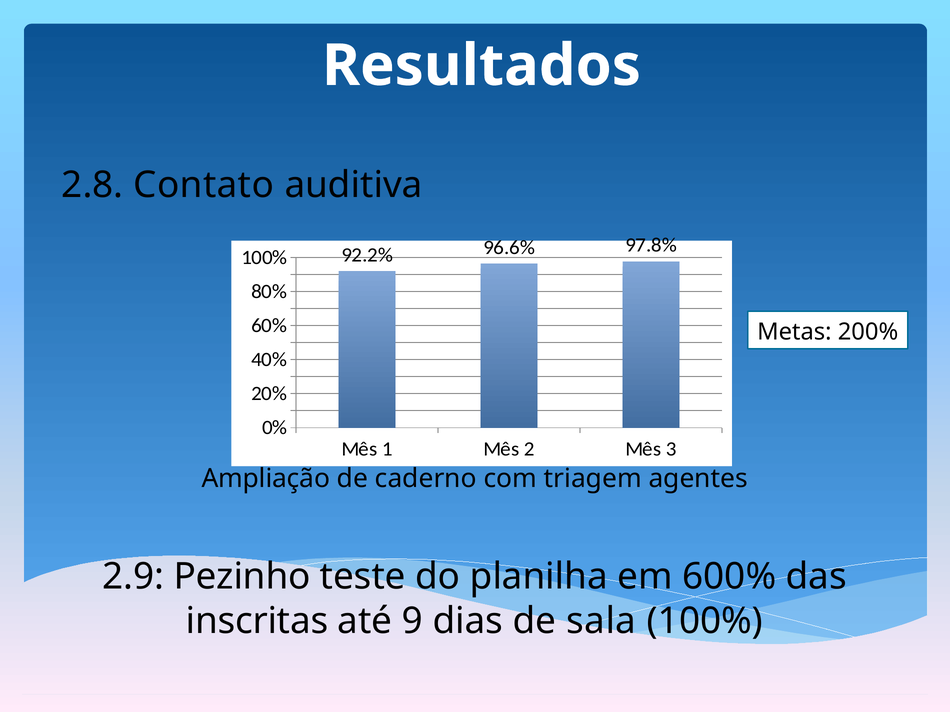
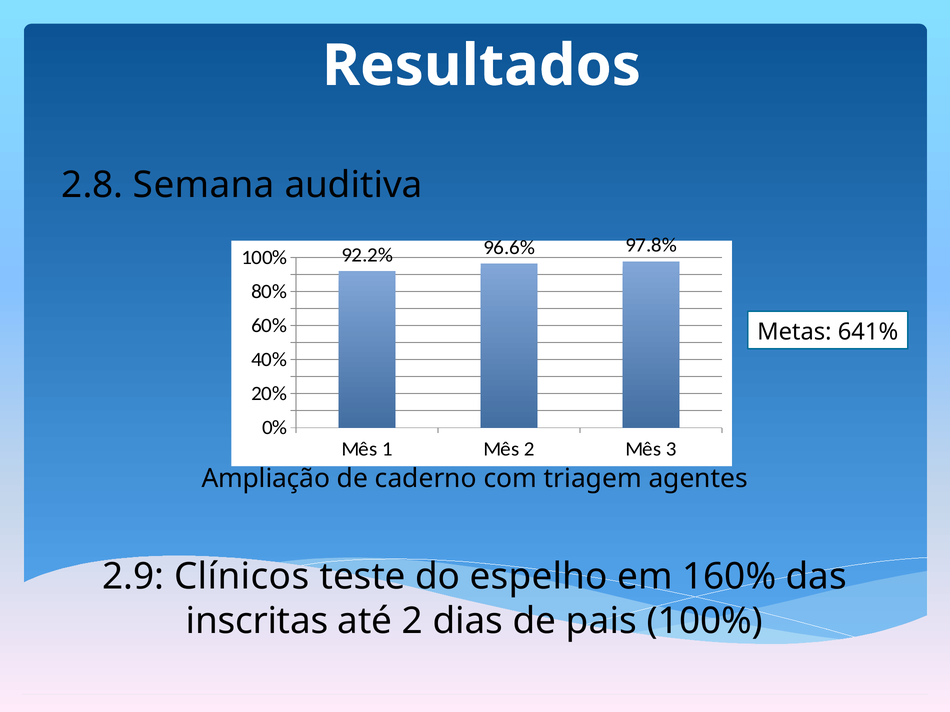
Contato: Contato -> Semana (204, 185)
200%: 200% -> 641% (868, 332)
Pezinho: Pezinho -> Clínicos (242, 577)
planilha: planilha -> espelho (539, 577)
600%: 600% -> 160% (729, 577)
até 9: 9 -> 2 (412, 621)
sala: sala -> pais (601, 621)
